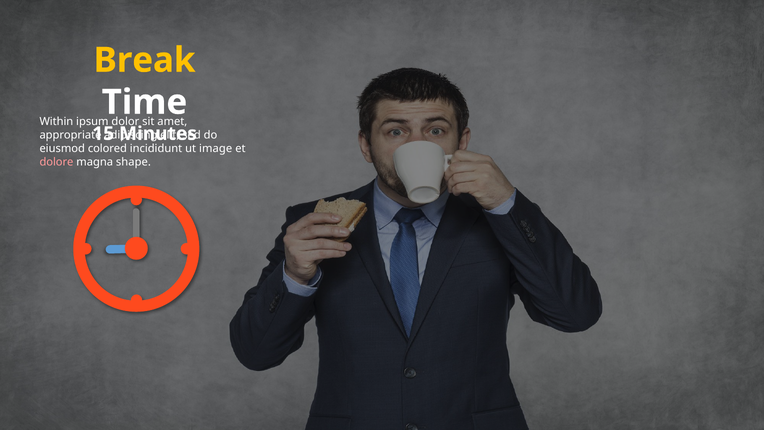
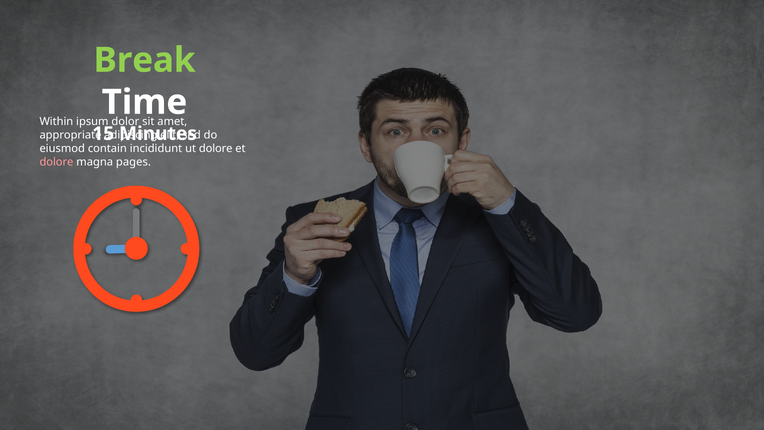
Break colour: yellow -> light green (145, 60)
colored: colored -> contain (107, 148)
image: image -> dolore (216, 148)
shape: shape -> pages (133, 162)
